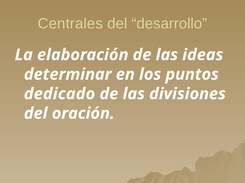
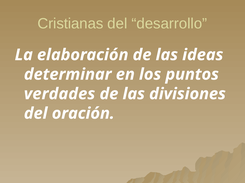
Centrales: Centrales -> Cristianas (70, 24)
dedicado: dedicado -> verdades (60, 94)
